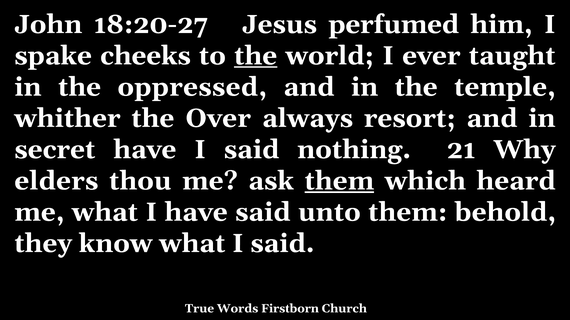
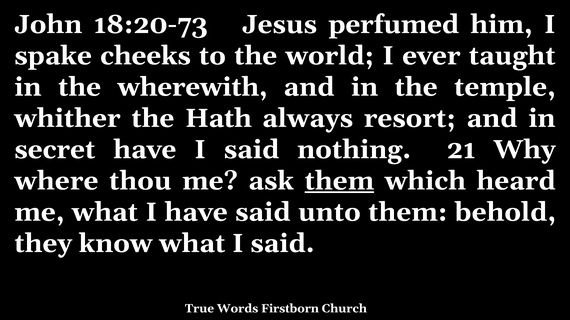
18:20-27: 18:20-27 -> 18:20-73 (151, 25)
the underline: present -> none (256, 56)
oppressed: oppressed -> wherewith (192, 87)
Over: Over -> Hath (218, 119)
elders: elders -> where (56, 181)
